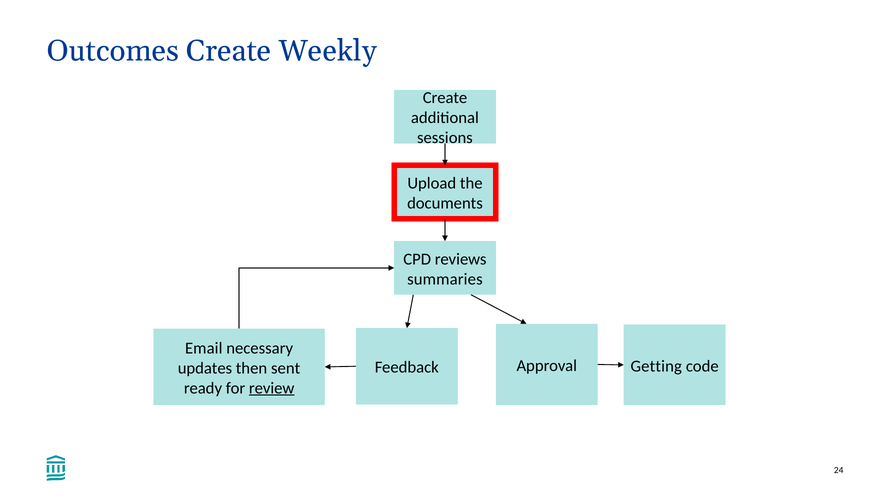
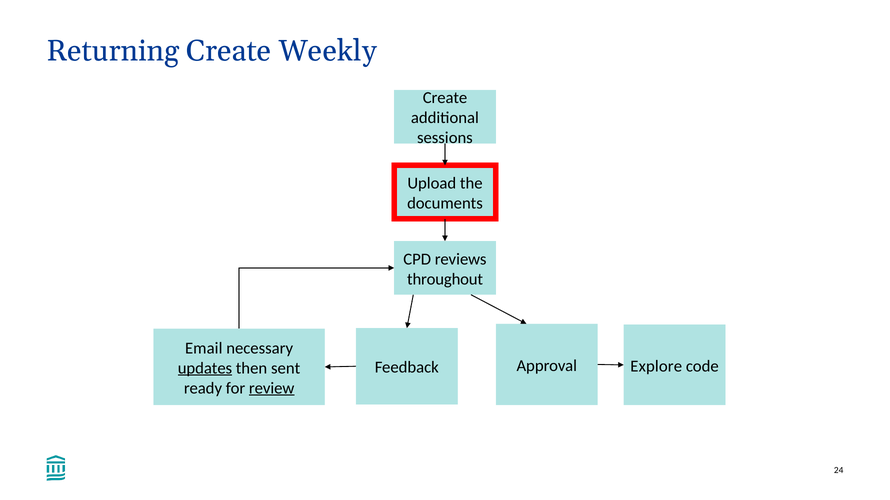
Outcomes: Outcomes -> Returning (113, 51)
summaries: summaries -> throughout (445, 279)
Getting: Getting -> Explore (656, 366)
updates underline: none -> present (205, 368)
